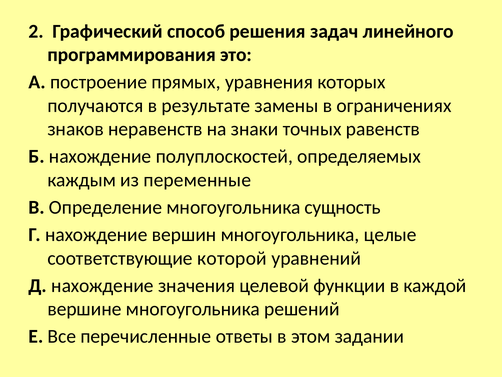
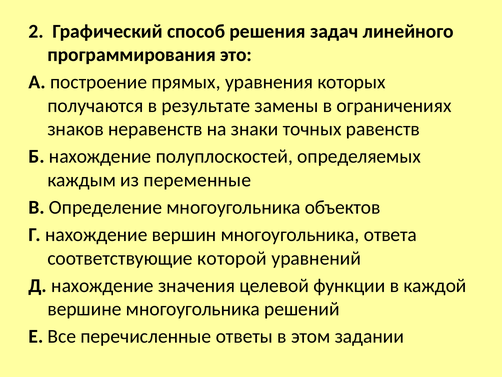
сущность: сущность -> объектов (343, 207)
целые: целые -> ответа (390, 234)
